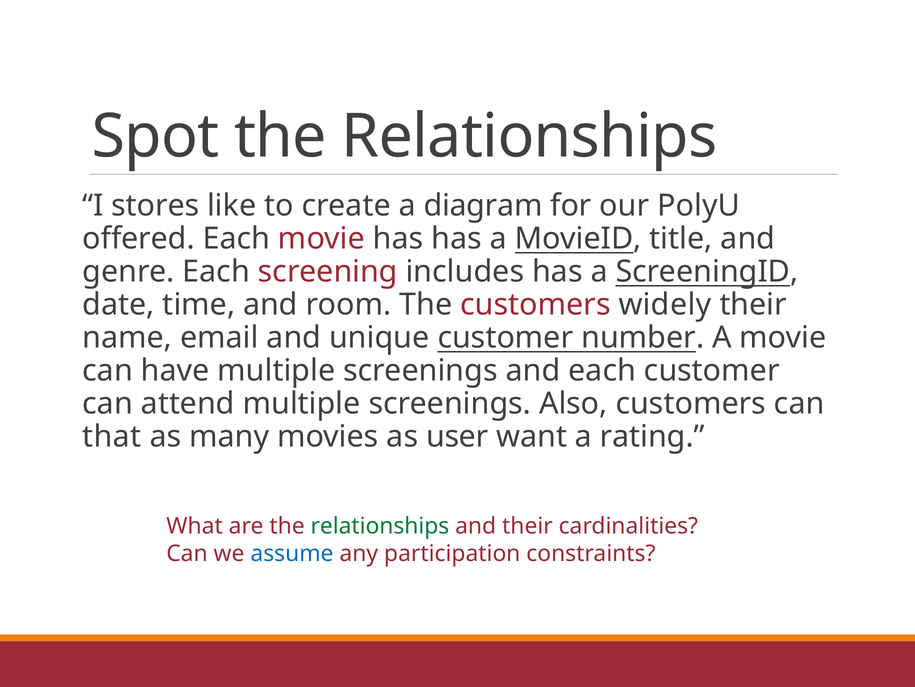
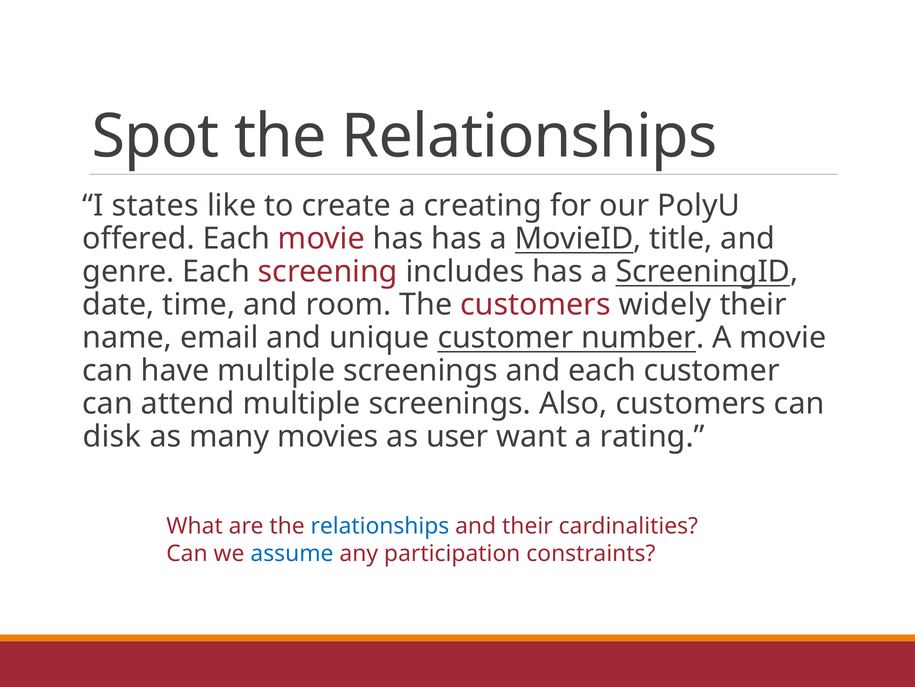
stores: stores -> states (155, 206)
diagram: diagram -> creating (483, 206)
that: that -> disk (112, 436)
relationships colour: green -> blue (380, 526)
